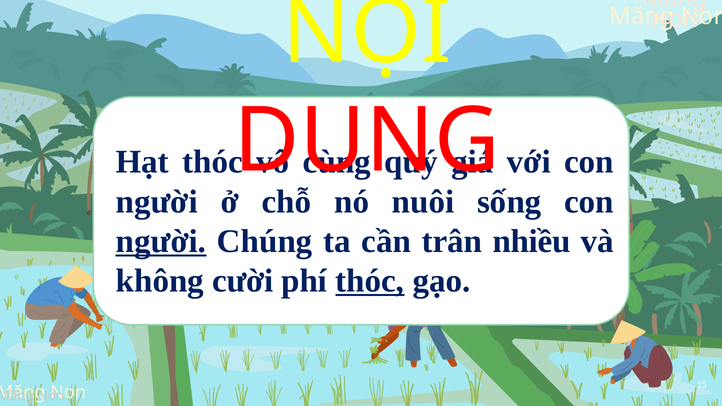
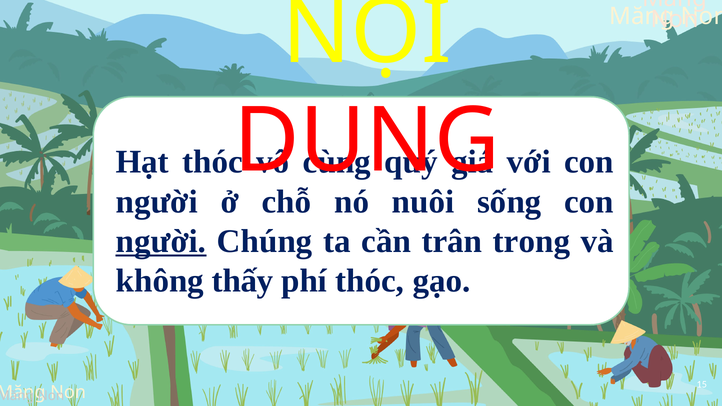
nhiều: nhiều -> trong (531, 241)
cười: cười -> thấy (243, 281)
thóc underline: present -> none (370, 281)
